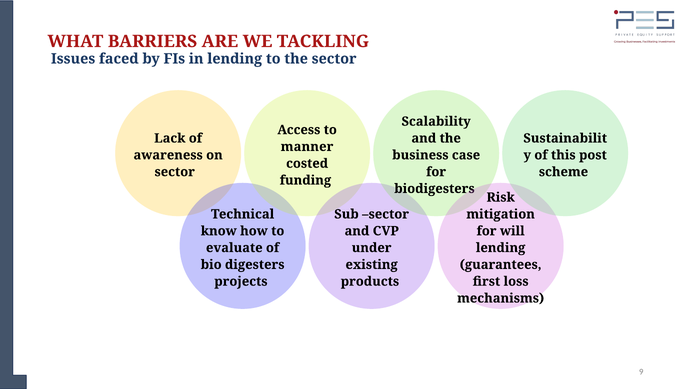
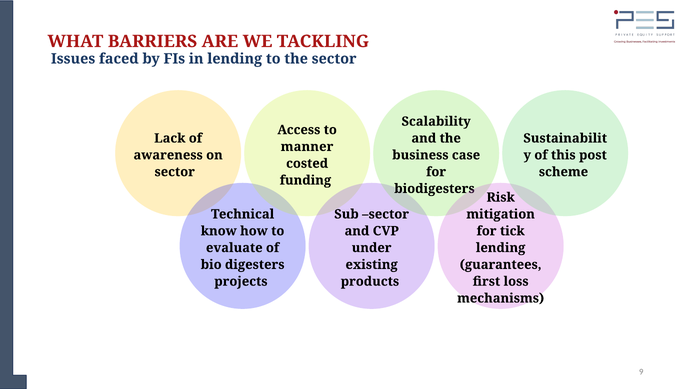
will: will -> tick (512, 231)
